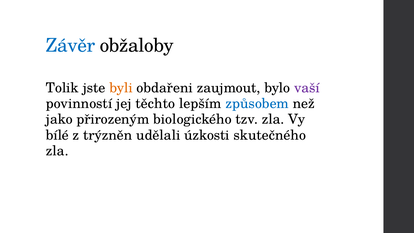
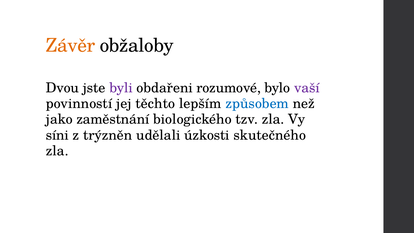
Závěr colour: blue -> orange (70, 46)
Tolik: Tolik -> Dvou (62, 88)
byli colour: orange -> purple (121, 88)
zaujmout: zaujmout -> rozumové (229, 88)
přirozeným: přirozeným -> zaměstnání (113, 119)
bílé: bílé -> síni (57, 135)
